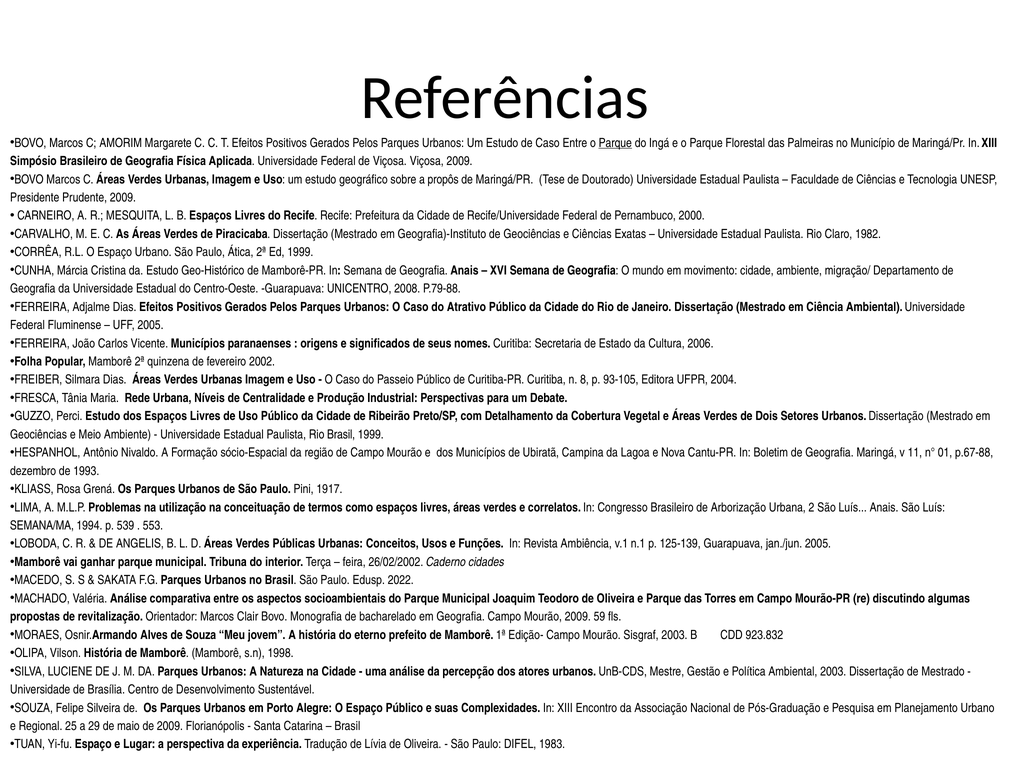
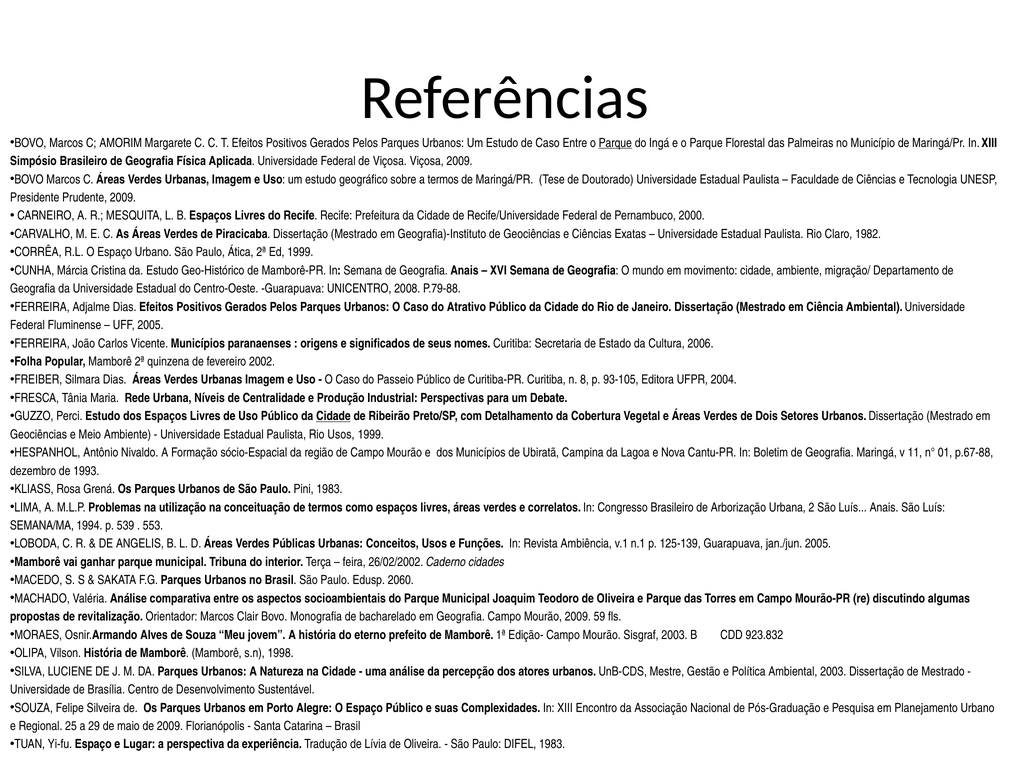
a propôs: propôs -> termos (443, 179)
Cidade underline: none -> present (333, 416)
Rio Brasil: Brasil -> Usos (341, 434)
Pini 1917: 1917 -> 1983 (329, 489)
2022: 2022 -> 2060 (401, 580)
